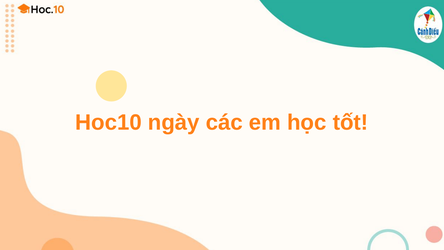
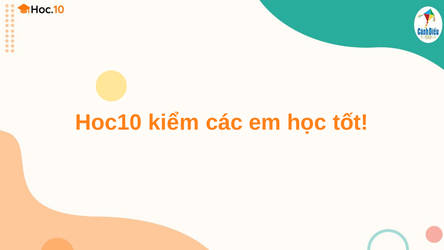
ngày: ngày -> kiểm (174, 122)
